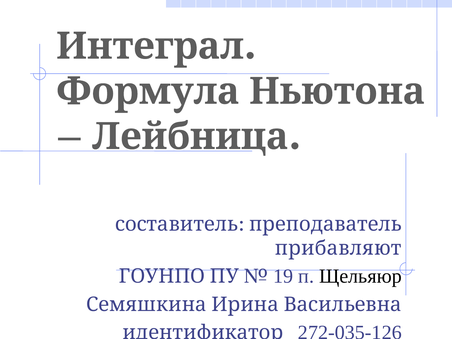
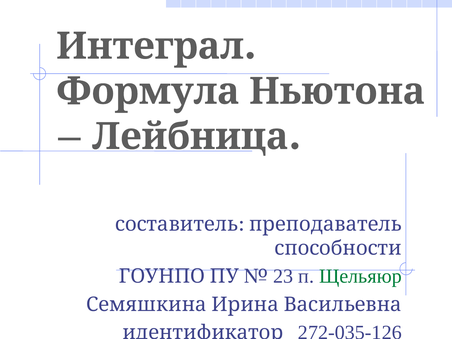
прибавляют: прибавляют -> способности (338, 248)
19: 19 -> 23 (283, 276)
Щельяюр colour: black -> green (360, 276)
